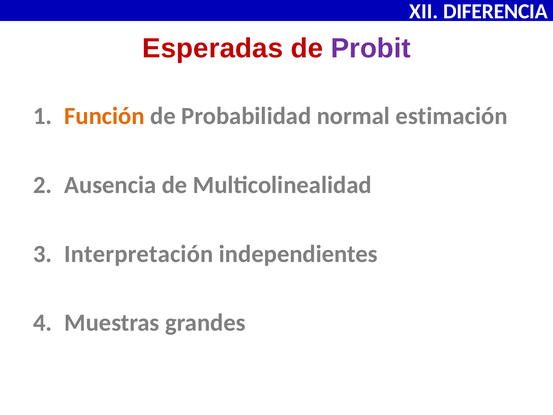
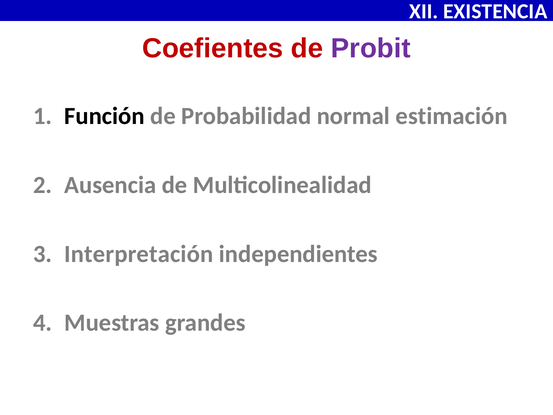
DIFERENCIA: DIFERENCIA -> EXISTENCIA (495, 12)
Esperadas: Esperadas -> Coefientes (213, 48)
Función colour: orange -> black (104, 116)
